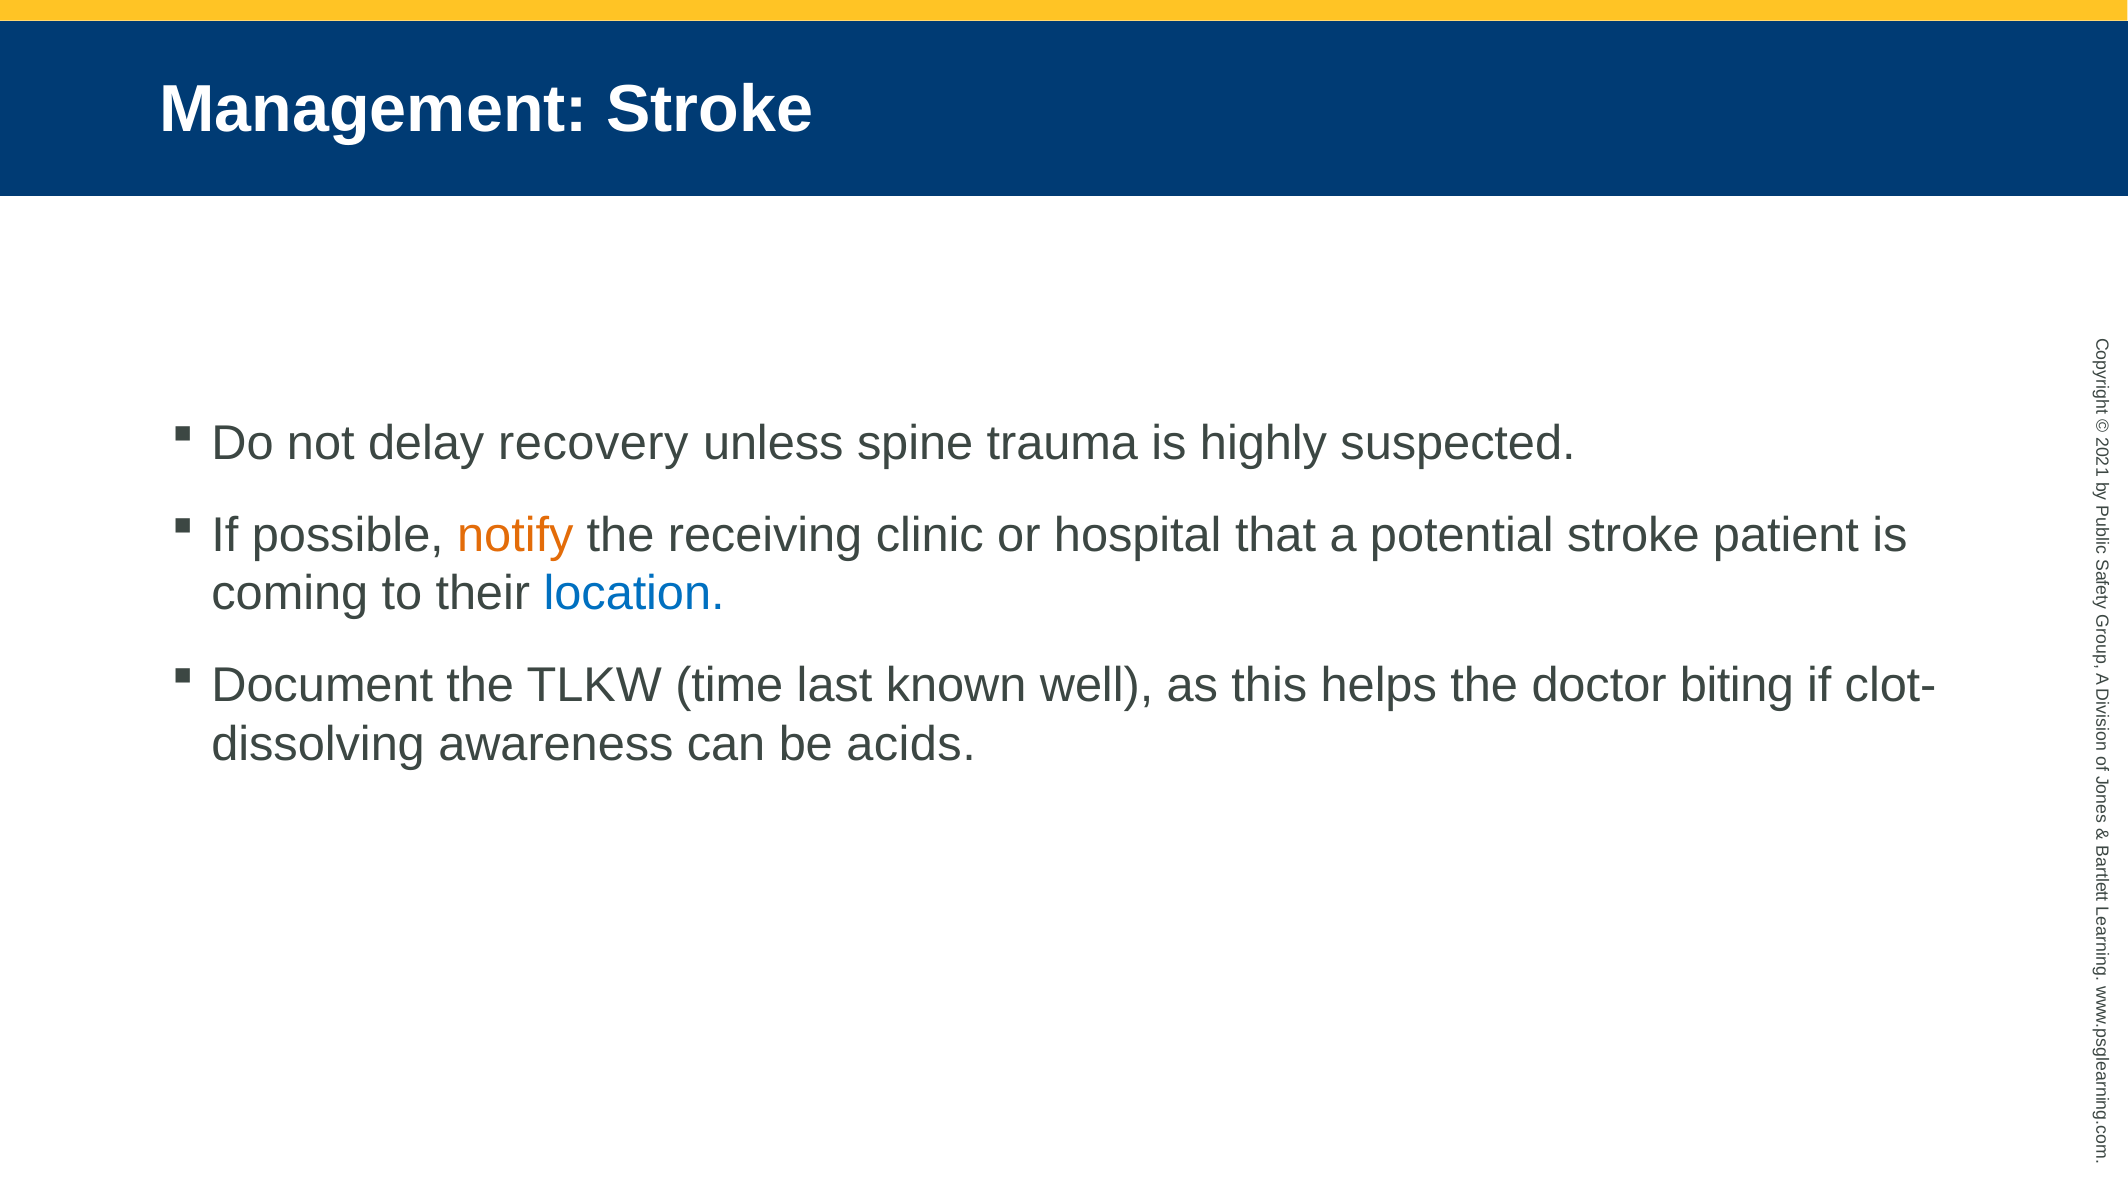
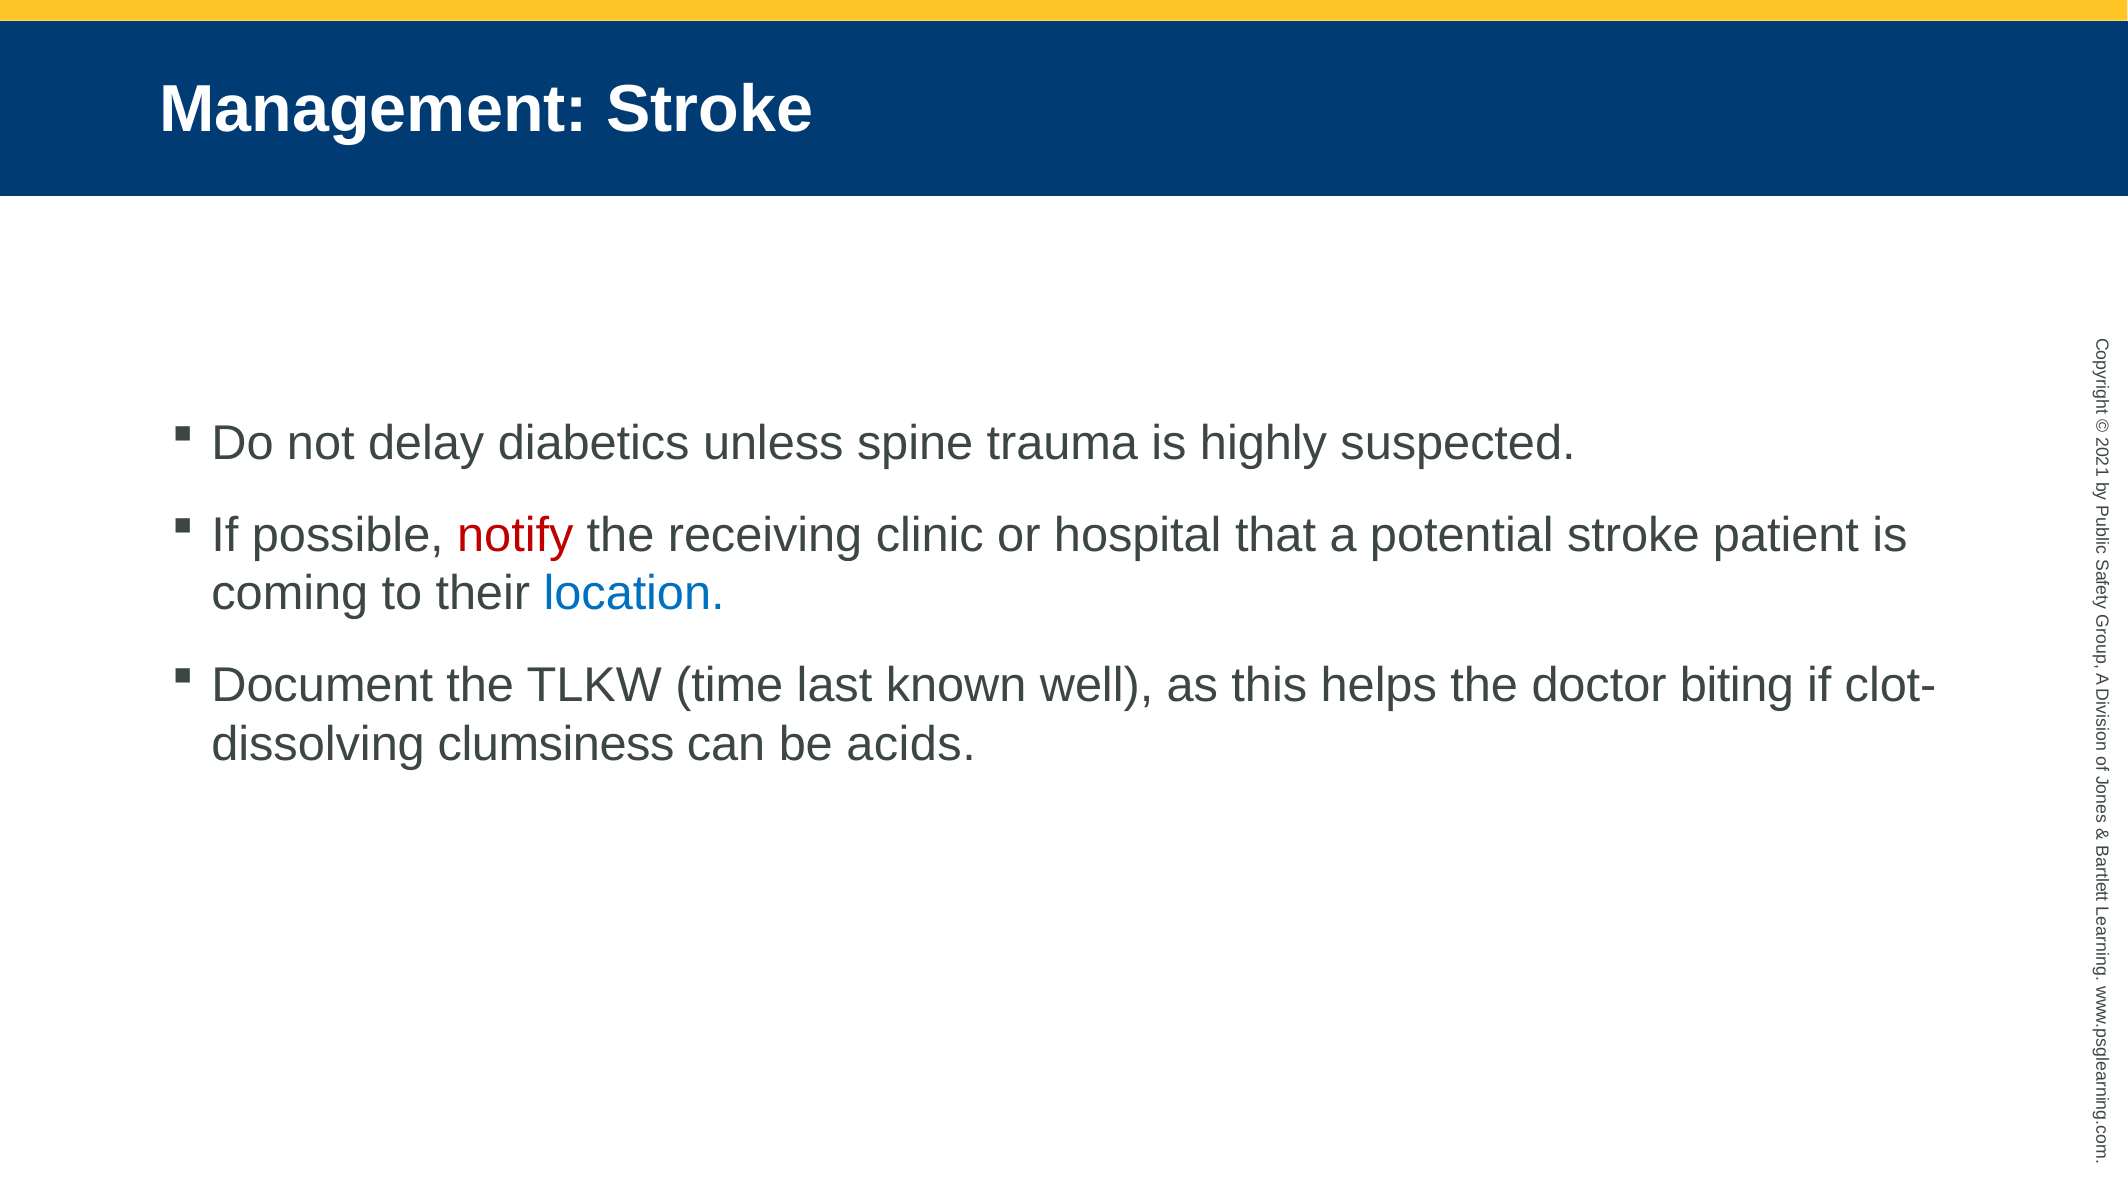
recovery: recovery -> diabetics (594, 444)
notify colour: orange -> red (515, 535)
awareness: awareness -> clumsiness (556, 744)
